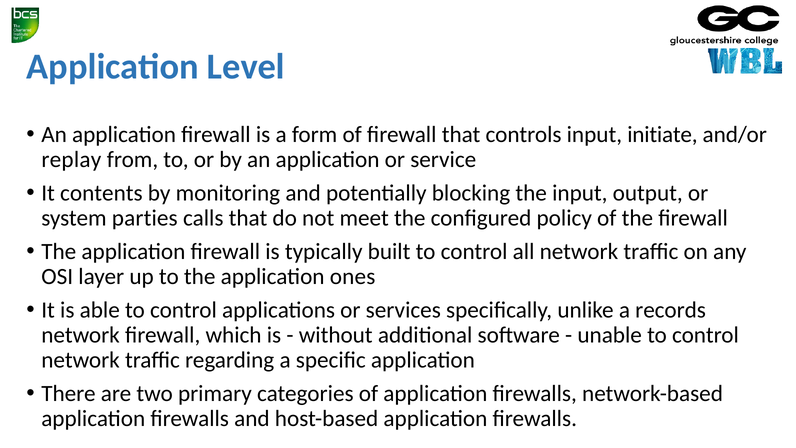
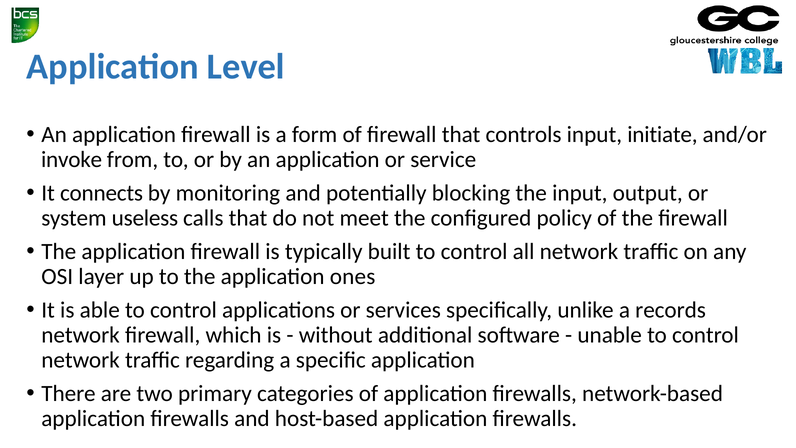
replay: replay -> invoke (72, 160)
contents: contents -> connects (102, 193)
parties: parties -> useless (145, 218)
